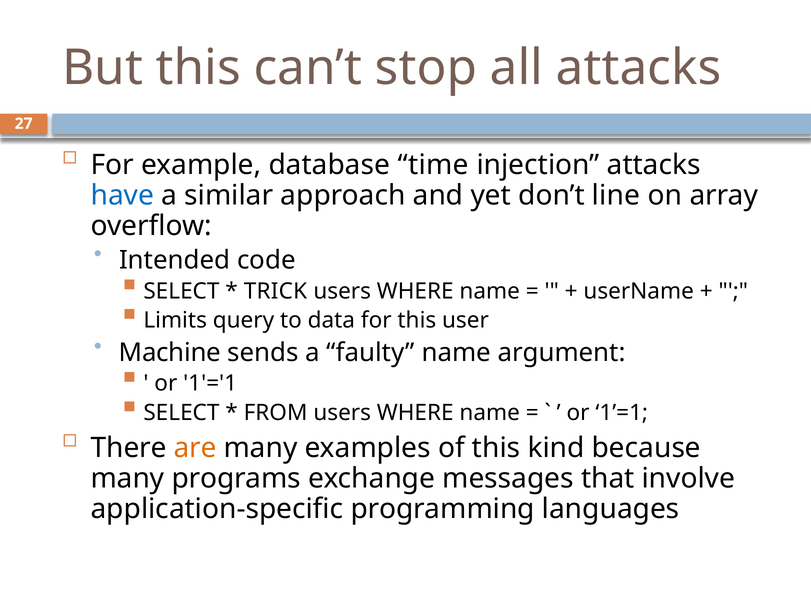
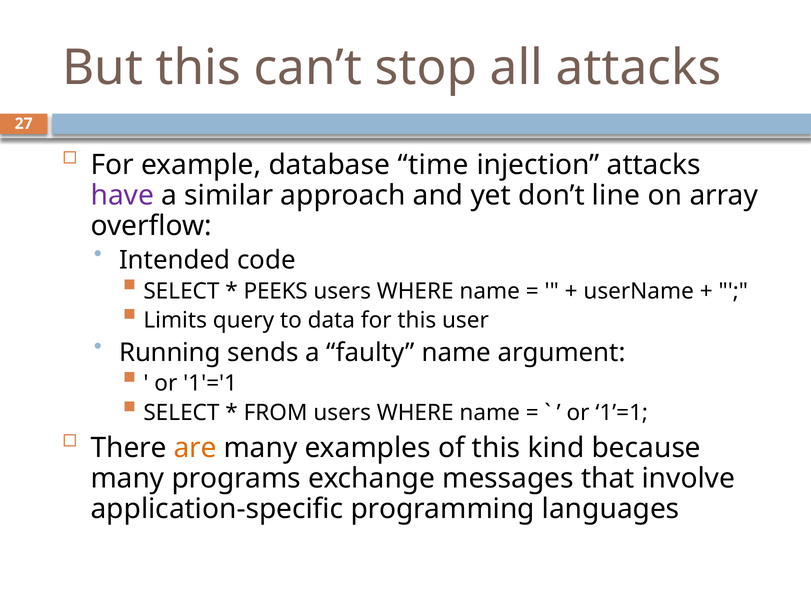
have colour: blue -> purple (122, 195)
TRICK: TRICK -> PEEKS (276, 291)
Machine: Machine -> Running (170, 352)
